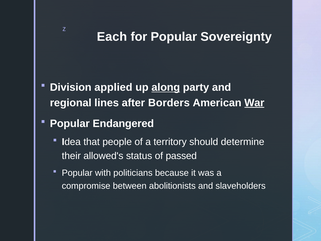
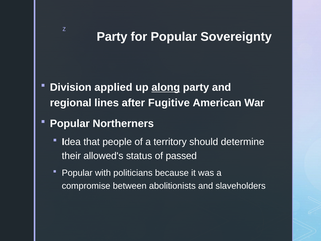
Each: Each -> Party (112, 37)
Borders: Borders -> Fugitive (169, 103)
War underline: present -> none (254, 103)
Endangered: Endangered -> Northerners (123, 123)
